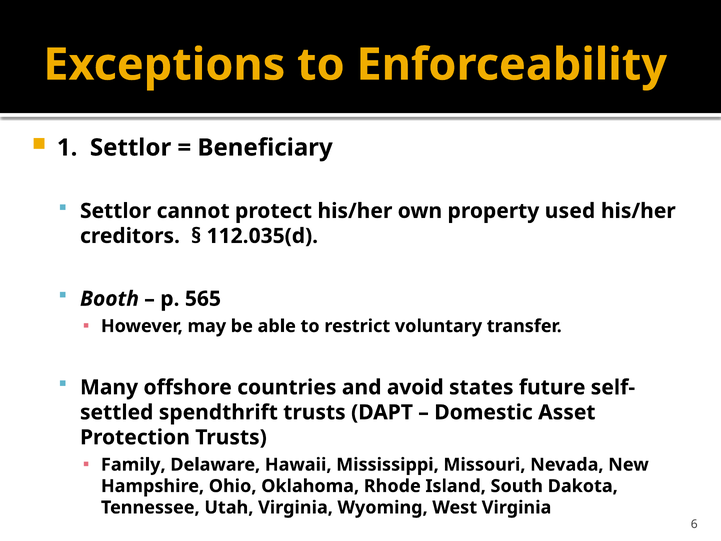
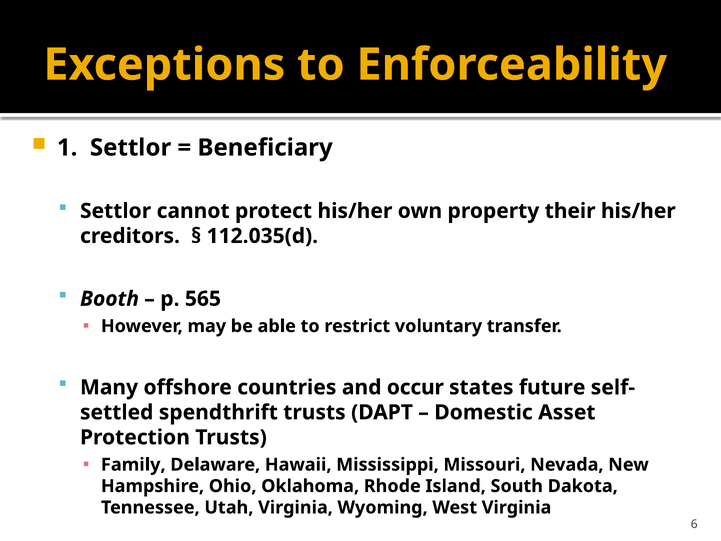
used: used -> their (570, 211)
avoid: avoid -> occur (415, 387)
